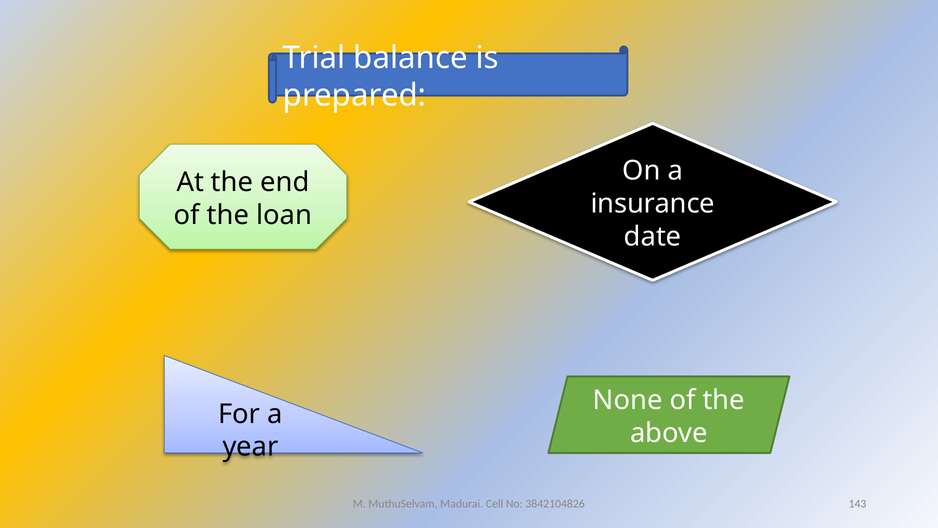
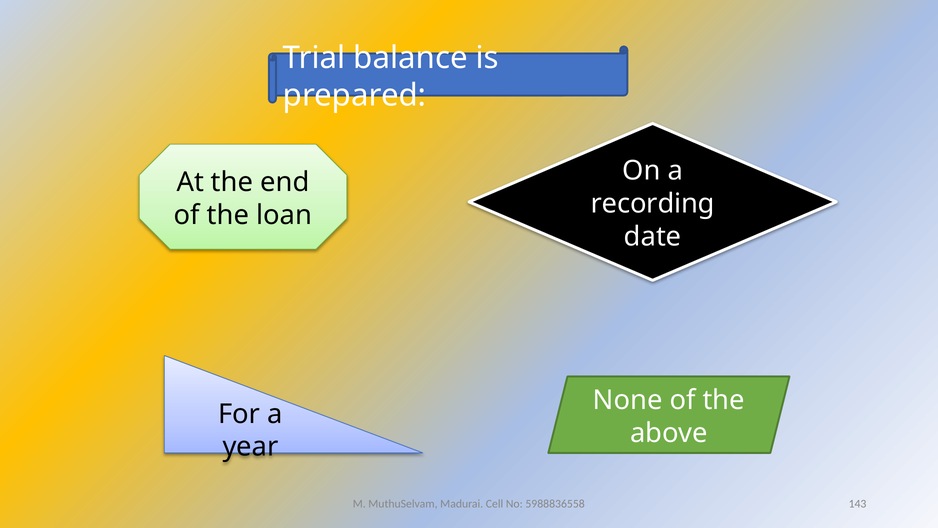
insurance: insurance -> recording (653, 204)
3842104826: 3842104826 -> 5988836558 (555, 504)
